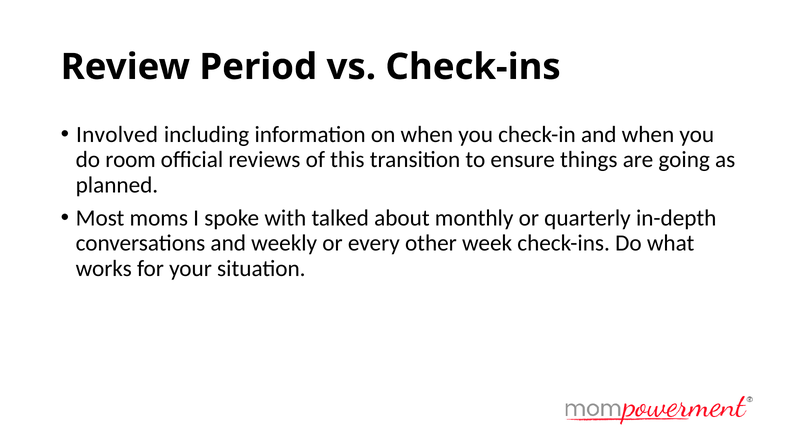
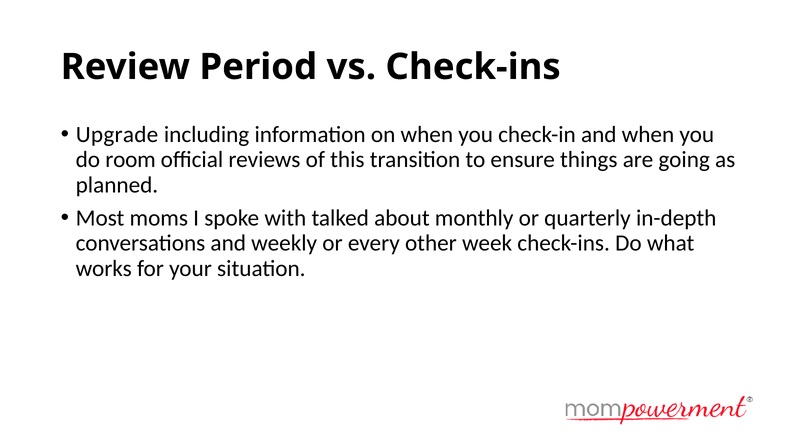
Involved: Involved -> Upgrade (117, 135)
